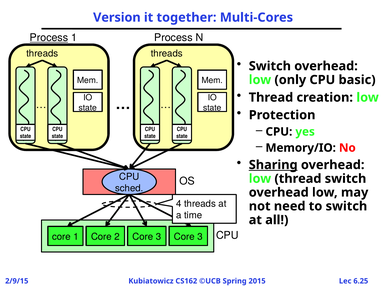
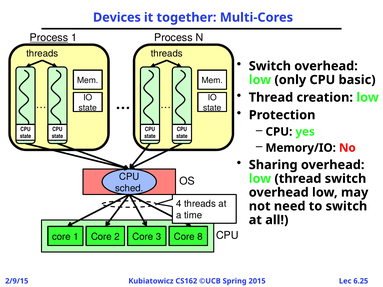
Version: Version -> Devices (117, 17)
Sharing underline: present -> none (273, 165)
3 Core 3: 3 -> 8 (200, 237)
